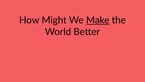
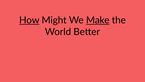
How underline: none -> present (29, 20)
